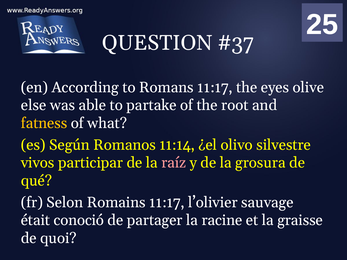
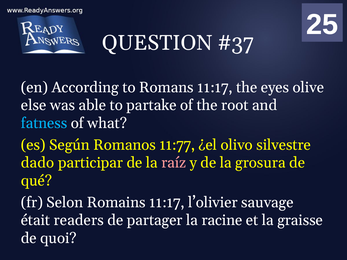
fatness colour: yellow -> light blue (44, 123)
11:14: 11:14 -> 11:77 (177, 145)
vivos: vivos -> dado (38, 163)
conoció: conoció -> readers (79, 220)
